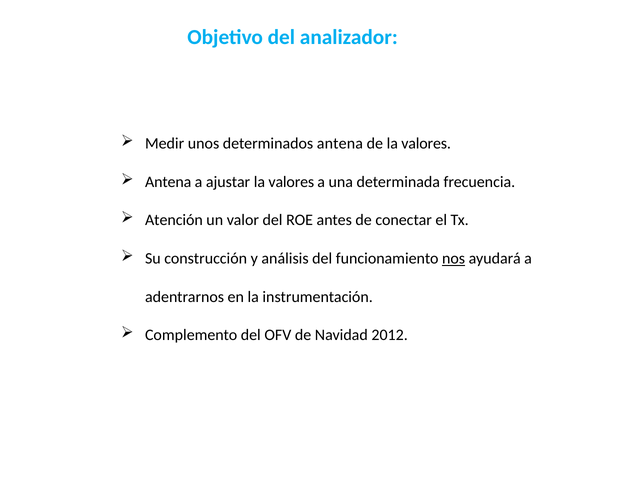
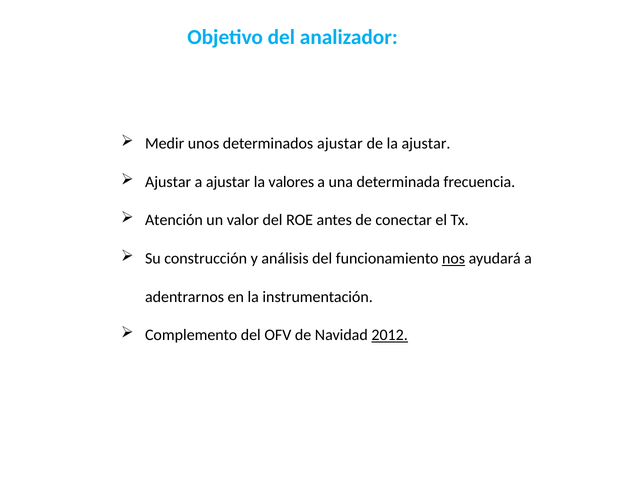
determinados antena: antena -> ajustar (340, 144)
de la valores: valores -> ajustar (426, 144)
Antena: Antena -> Ajustar (168, 182)
2012 underline: none -> present (390, 335)
